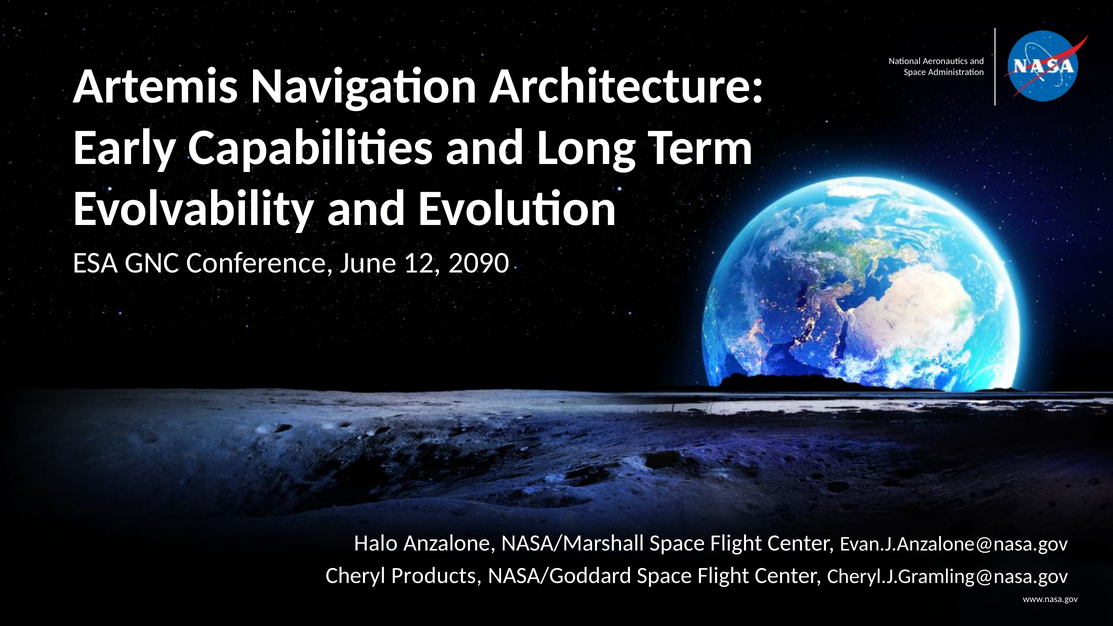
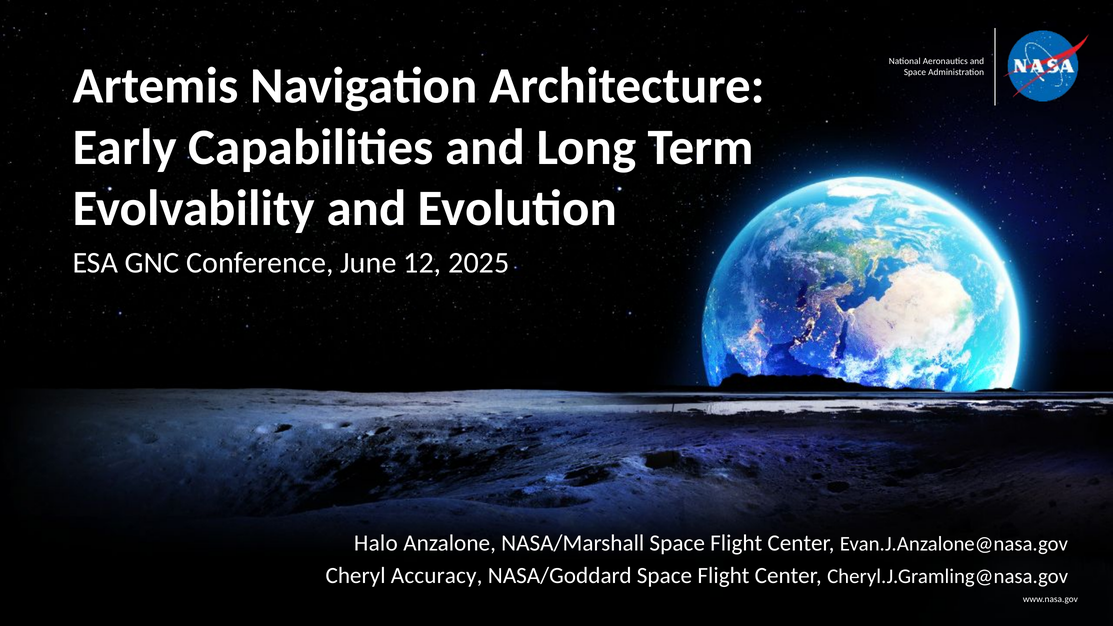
2090: 2090 -> 2025 (479, 263)
Products: Products -> Accuracy (437, 576)
